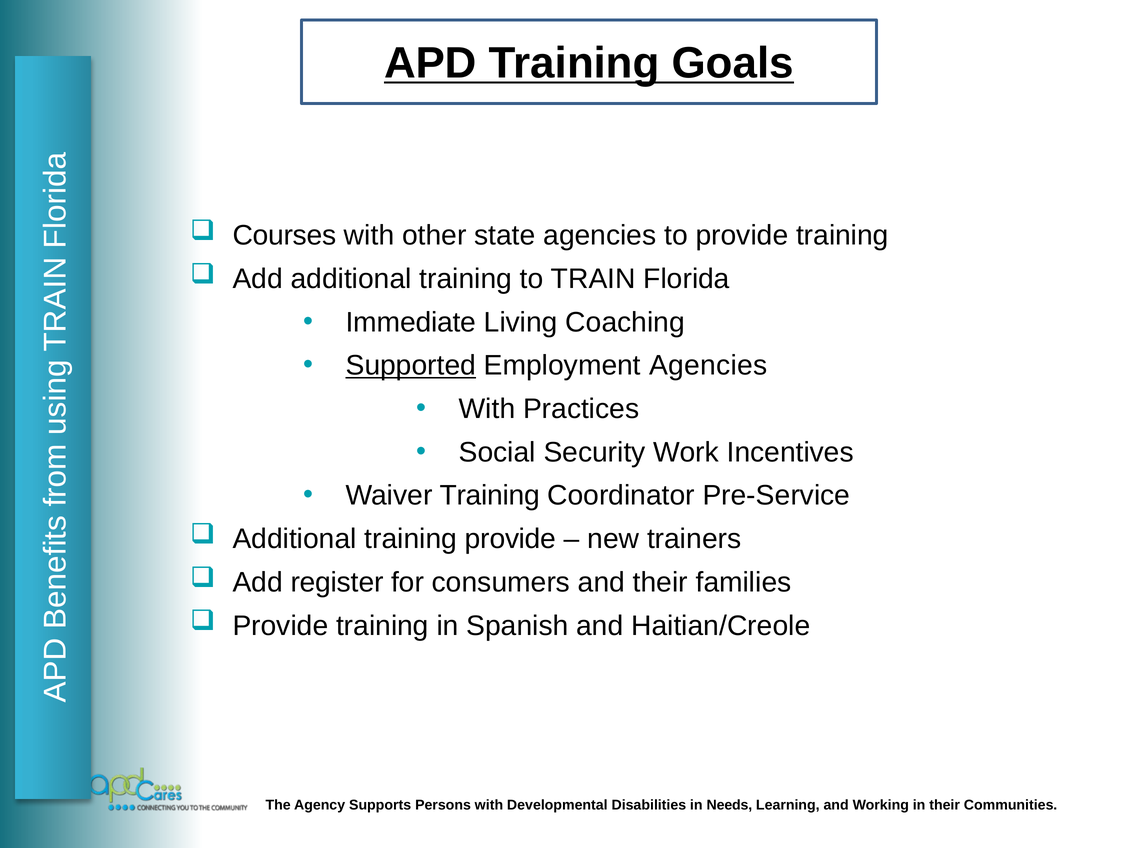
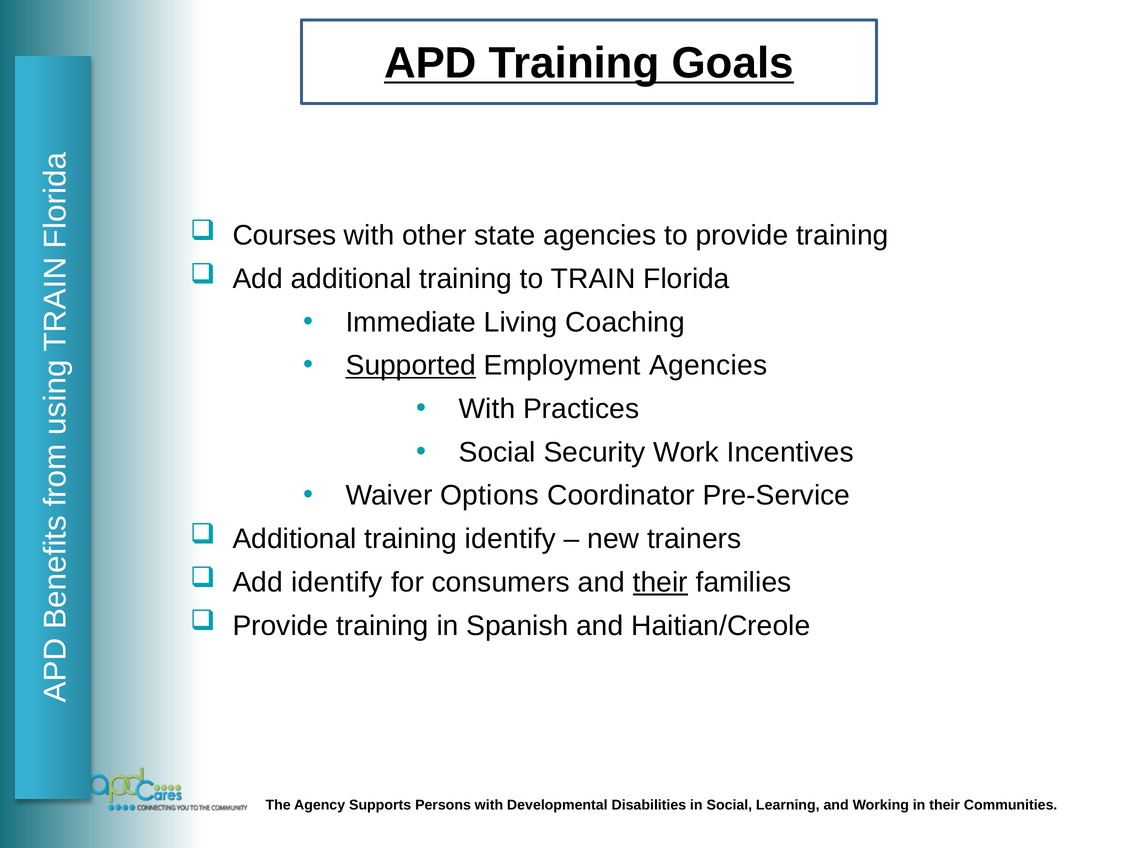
Waiver Training: Training -> Options (490, 496)
training provide: provide -> identify (510, 539)
Add register: register -> identify (337, 583)
their underline: none -> present (660, 583)
in Needs: Needs -> Social (729, 806)
